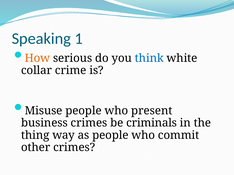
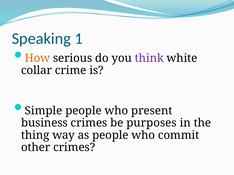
think colour: blue -> purple (149, 58)
Misuse: Misuse -> Simple (43, 111)
criminals: criminals -> purposes (151, 123)
